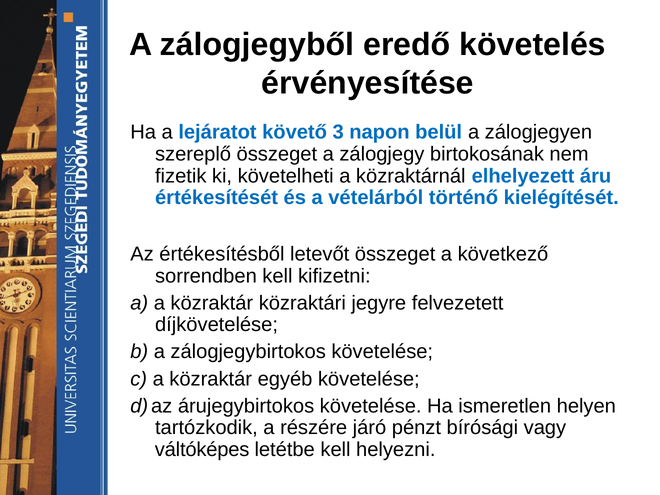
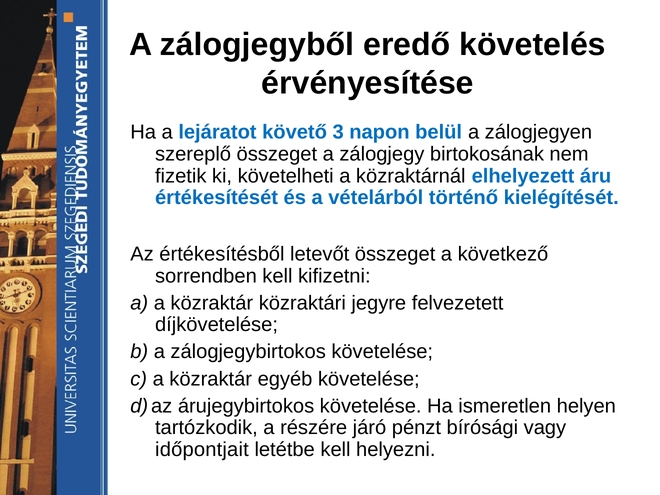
váltóképes: váltóképes -> időpontjait (202, 449)
